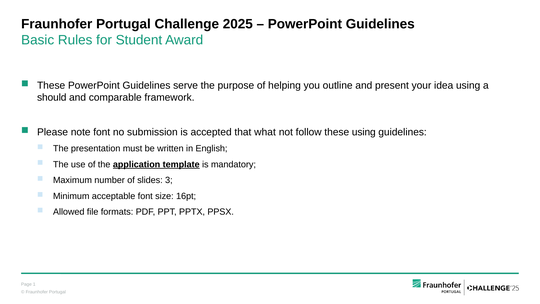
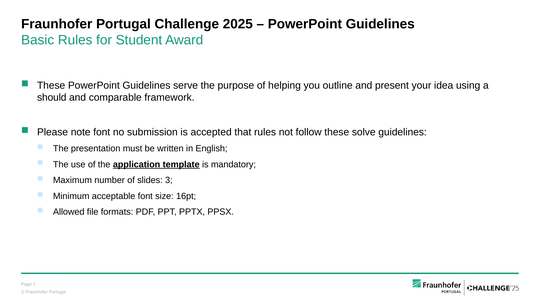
that what: what -> rules (265, 132)
these using: using -> solve (364, 132)
